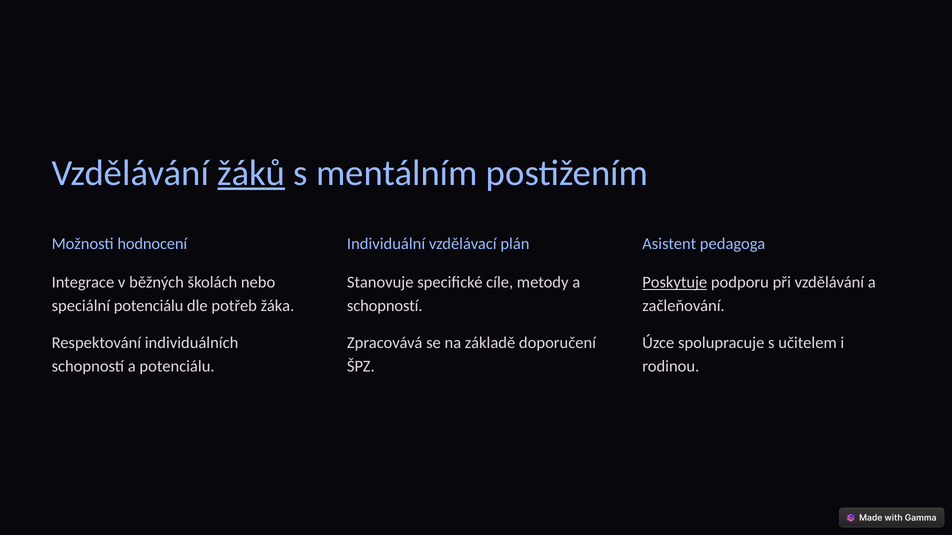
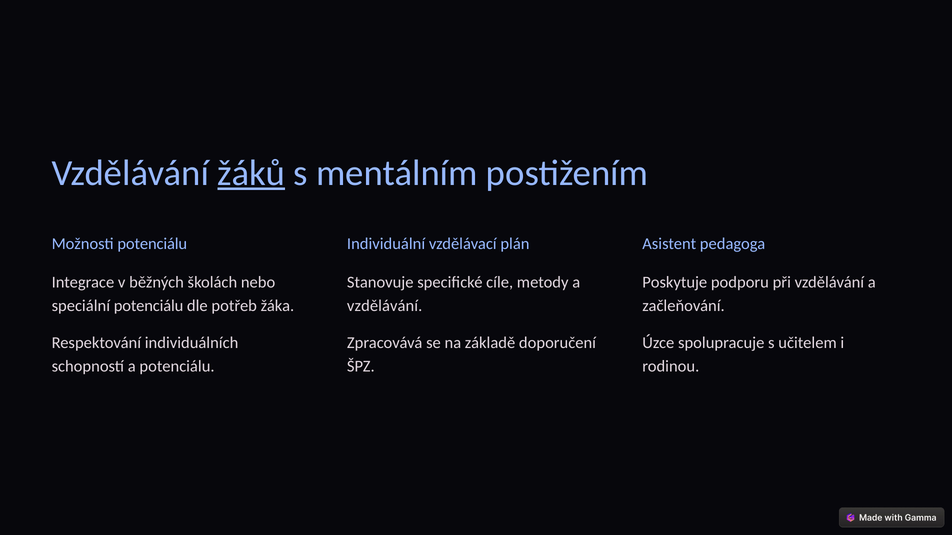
Možnosti hodnocení: hodnocení -> potenciálu (152, 244)
Poskytuje underline: present -> none (675, 282)
schopností: schopností -> vzdělávání (385, 306)
